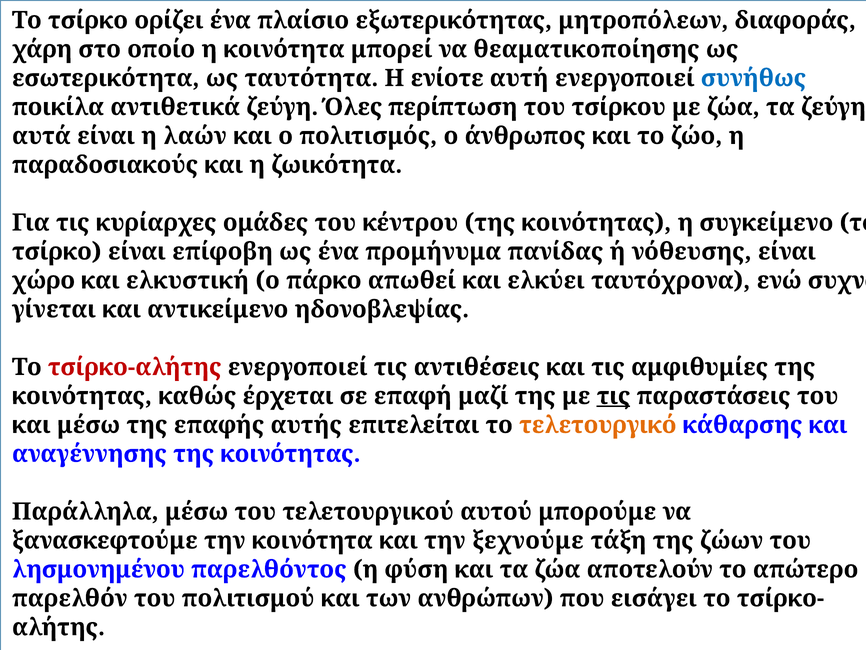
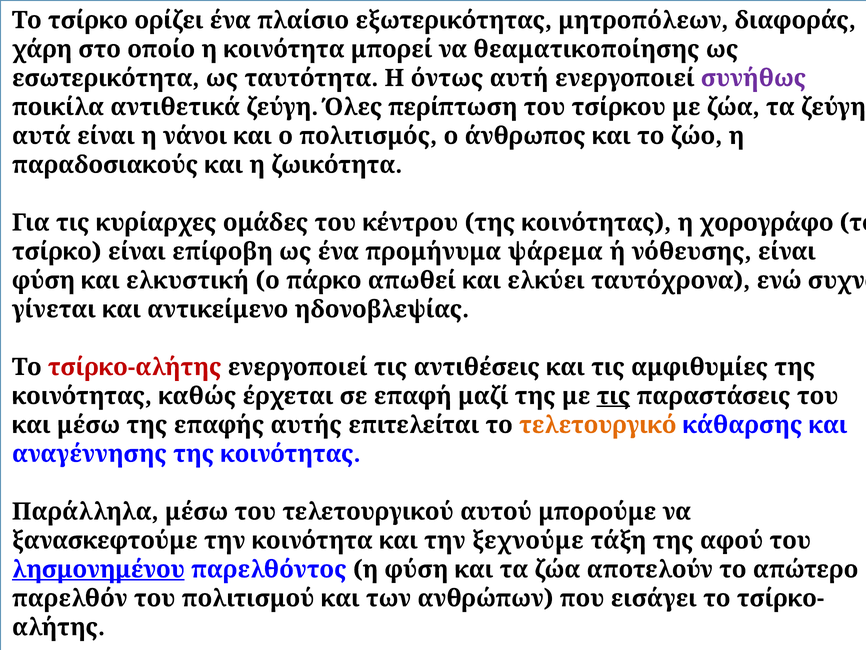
ενίοτε: ενίοτε -> όντως (447, 78)
συνήθως colour: blue -> purple (753, 78)
λαών: λαών -> νάνοι (195, 136)
συγκείμενο: συγκείμενο -> χορογράφο (766, 223)
πανίδας: πανίδας -> ψάρεμα (555, 251)
χώρο: χώρο -> φύση (43, 280)
ζώων: ζώων -> αφού (732, 540)
λησμονημένου underline: none -> present (98, 569)
